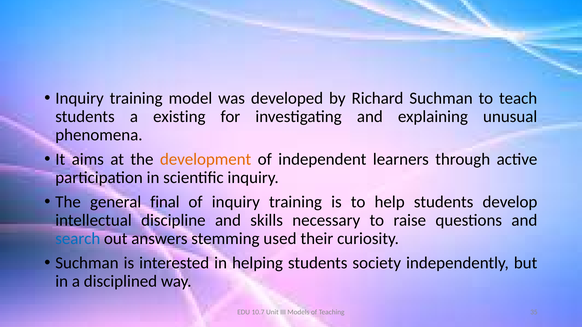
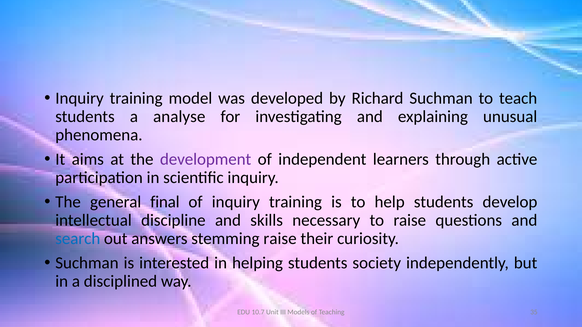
existing: existing -> analyse (179, 117)
development colour: orange -> purple (206, 159)
stemming used: used -> raise (280, 239)
